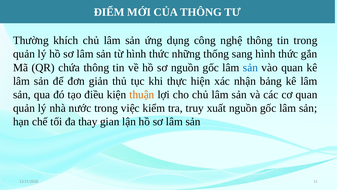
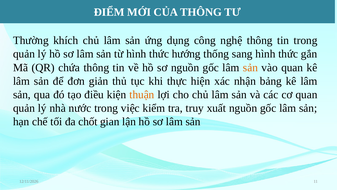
những: những -> hướng (186, 54)
sản colour: blue -> orange (250, 67)
thay: thay -> chốt (88, 121)
